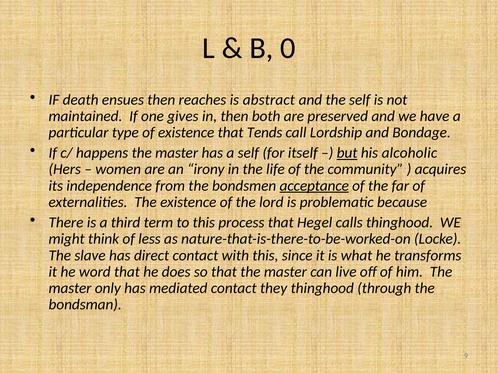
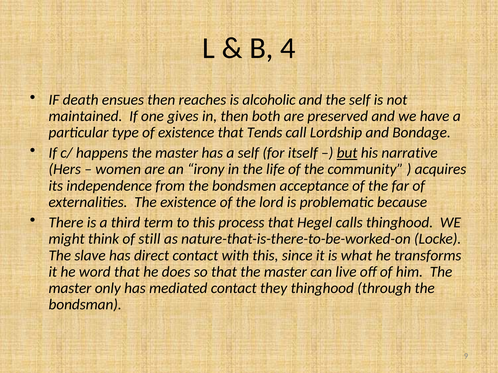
0: 0 -> 4 (288, 48)
abstract: abstract -> alcoholic (269, 100)
alcoholic: alcoholic -> narrative (410, 153)
acceptance underline: present -> none (314, 186)
less: less -> still (149, 239)
